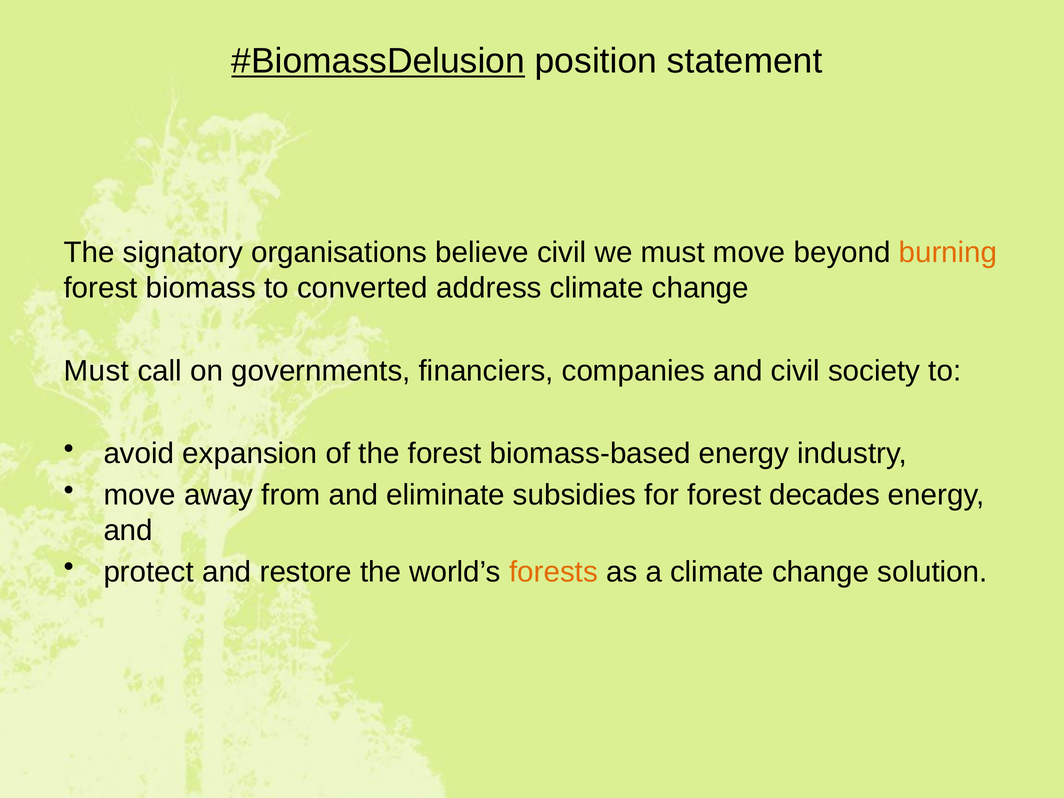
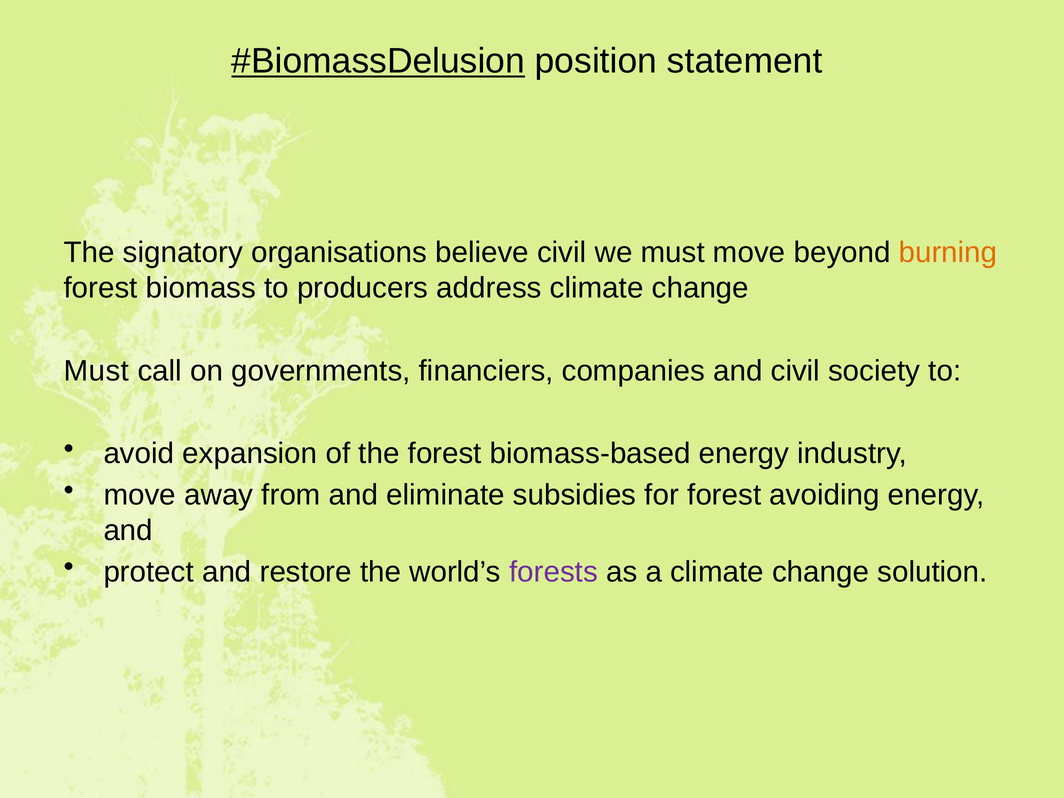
converted: converted -> producers (363, 288)
decades: decades -> avoiding (825, 495)
forests colour: orange -> purple (553, 572)
